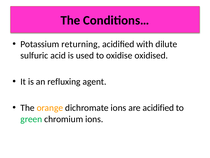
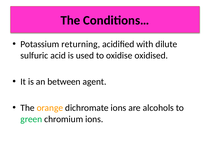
refluxing: refluxing -> between (64, 81)
are acidified: acidified -> alcohols (158, 108)
